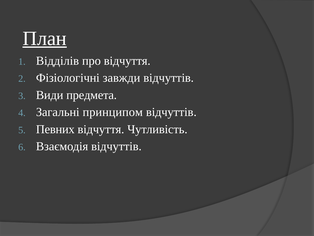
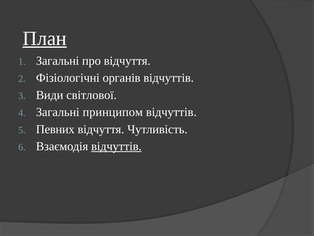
Відділів: Відділів -> Загальні (58, 61)
завжди: завжди -> органів (122, 78)
предмета: предмета -> світлової (92, 95)
відчуттів underline: none -> present (116, 146)
